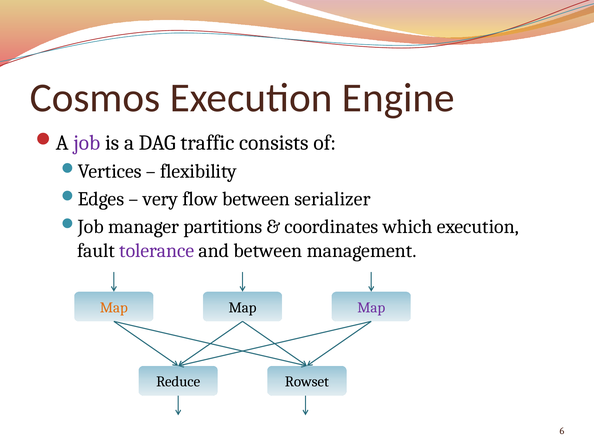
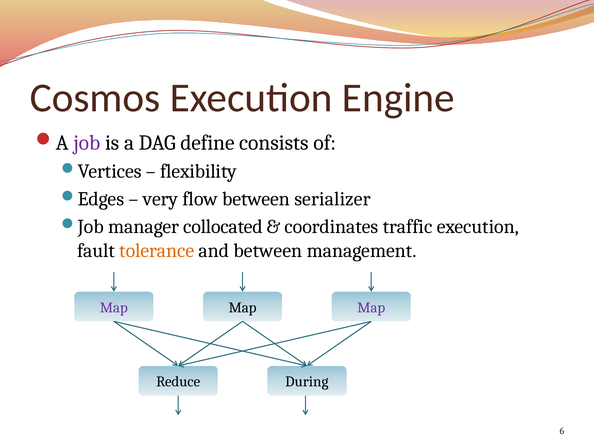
traffic: traffic -> define (207, 143)
partitions: partitions -> collocated (223, 227)
which: which -> traffic (408, 227)
tolerance colour: purple -> orange (157, 251)
Map colour: orange -> purple (114, 308)
Rowset: Rowset -> During (307, 382)
